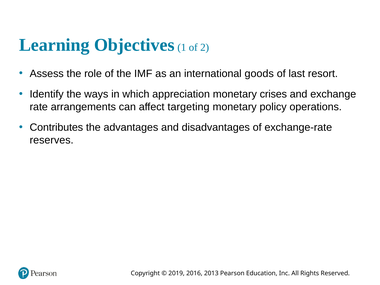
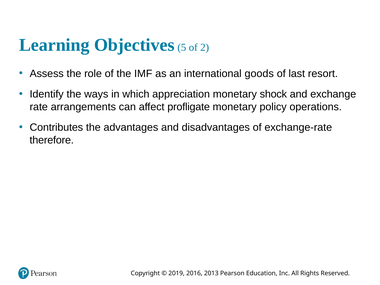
1: 1 -> 5 (182, 47)
crises: crises -> shock (273, 94)
targeting: targeting -> profligate (189, 107)
reserves: reserves -> therefore (52, 140)
